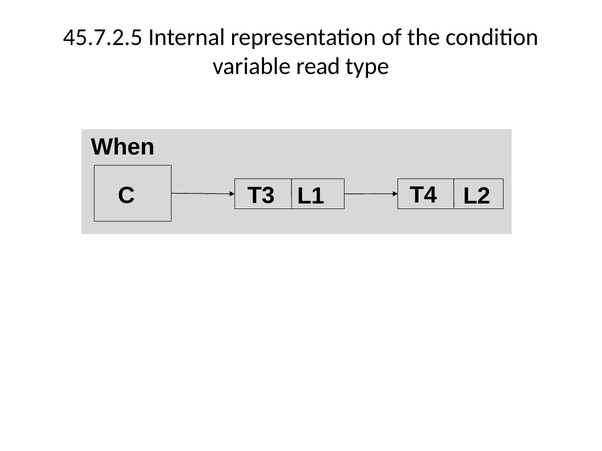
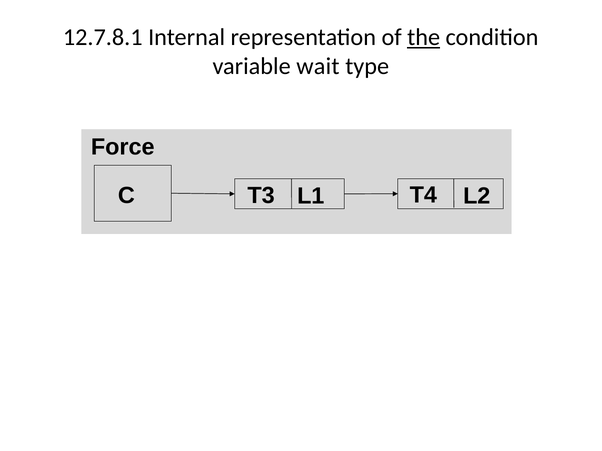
45.7.2.5: 45.7.2.5 -> 12.7.8.1 (103, 37)
the underline: none -> present (424, 37)
read: read -> wait (318, 66)
When: When -> Force (123, 147)
